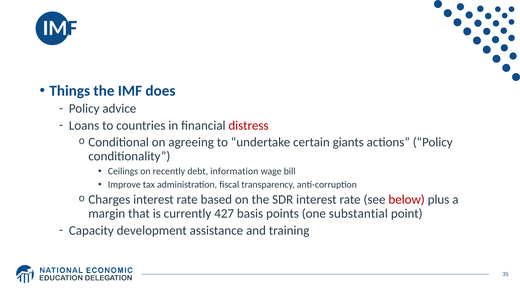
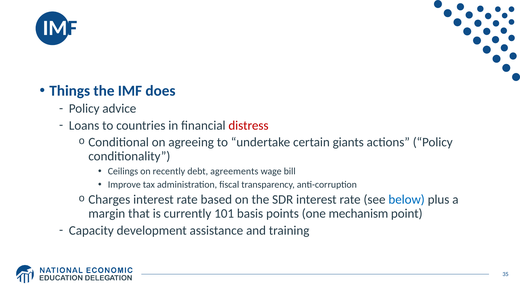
information: information -> agreements (234, 171)
below colour: red -> blue (407, 199)
427: 427 -> 101 (224, 213)
substantial: substantial -> mechanism (358, 213)
